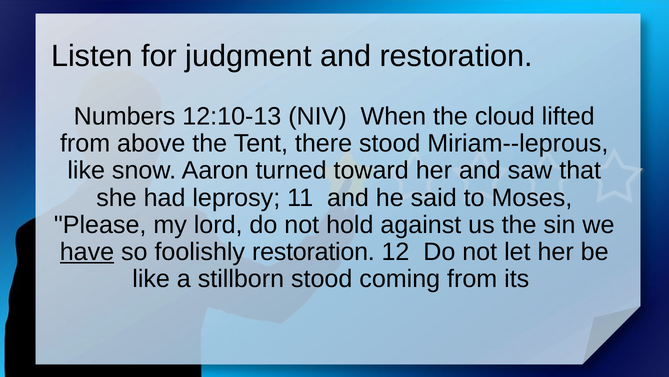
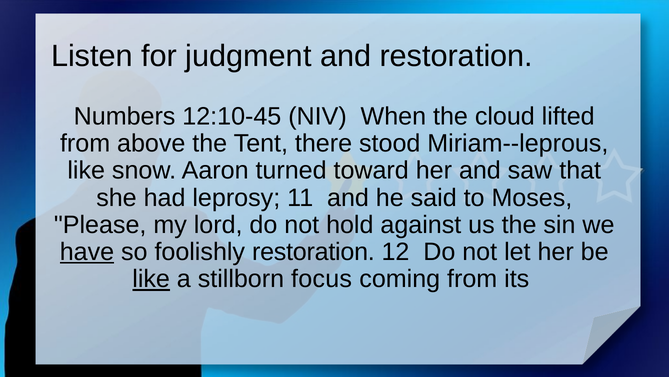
12:10-13: 12:10-13 -> 12:10-45 (232, 116)
like underline: none -> present (151, 279)
stillborn stood: stood -> focus (322, 279)
